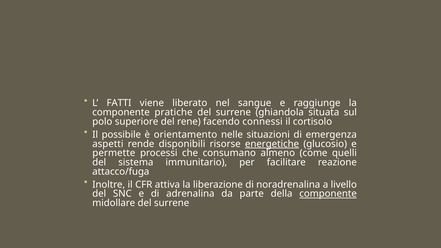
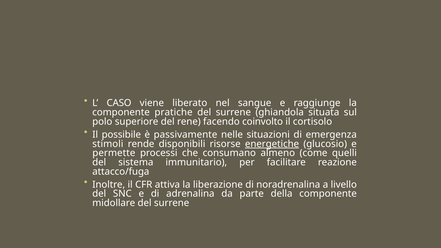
FATTI: FATTI -> CASO (119, 103)
connessi: connessi -> coinvolto (263, 122)
orientamento: orientamento -> passivamente (186, 135)
aspetti: aspetti -> stimoli (108, 144)
componente underline: present -> none (328, 194)
